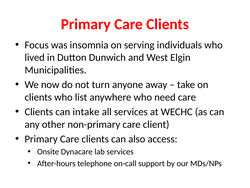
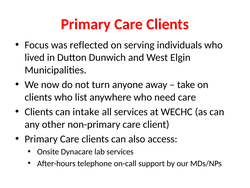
insomnia: insomnia -> reflected (89, 45)
